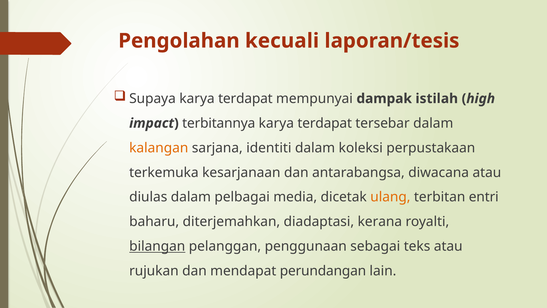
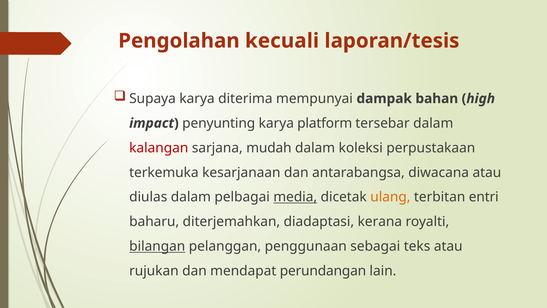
Supaya karya terdapat: terdapat -> diterima (245, 98)
istilah: istilah -> bahan (437, 98)
terbitannya: terbitannya -> penyunting (219, 123)
terdapat: terdapat -> platform (325, 123)
kalangan colour: orange -> red (159, 148)
identiti: identiti -> mudah (269, 148)
media underline: none -> present (295, 197)
